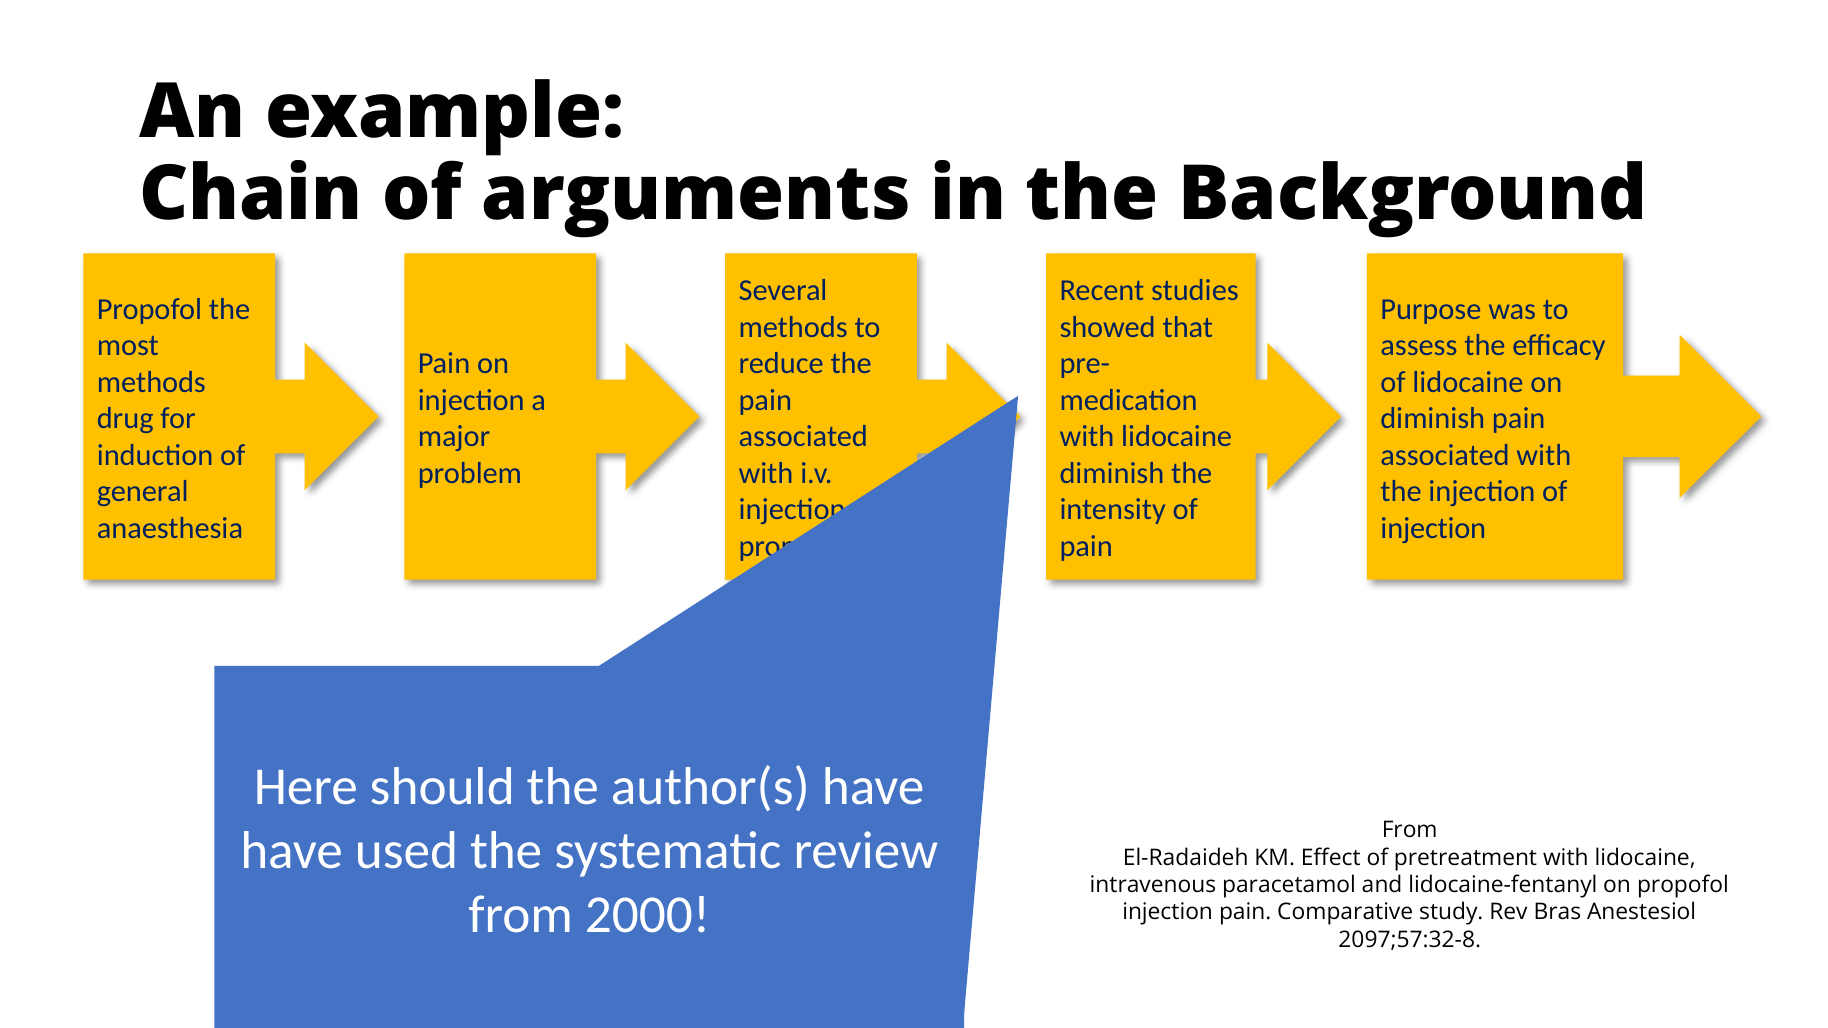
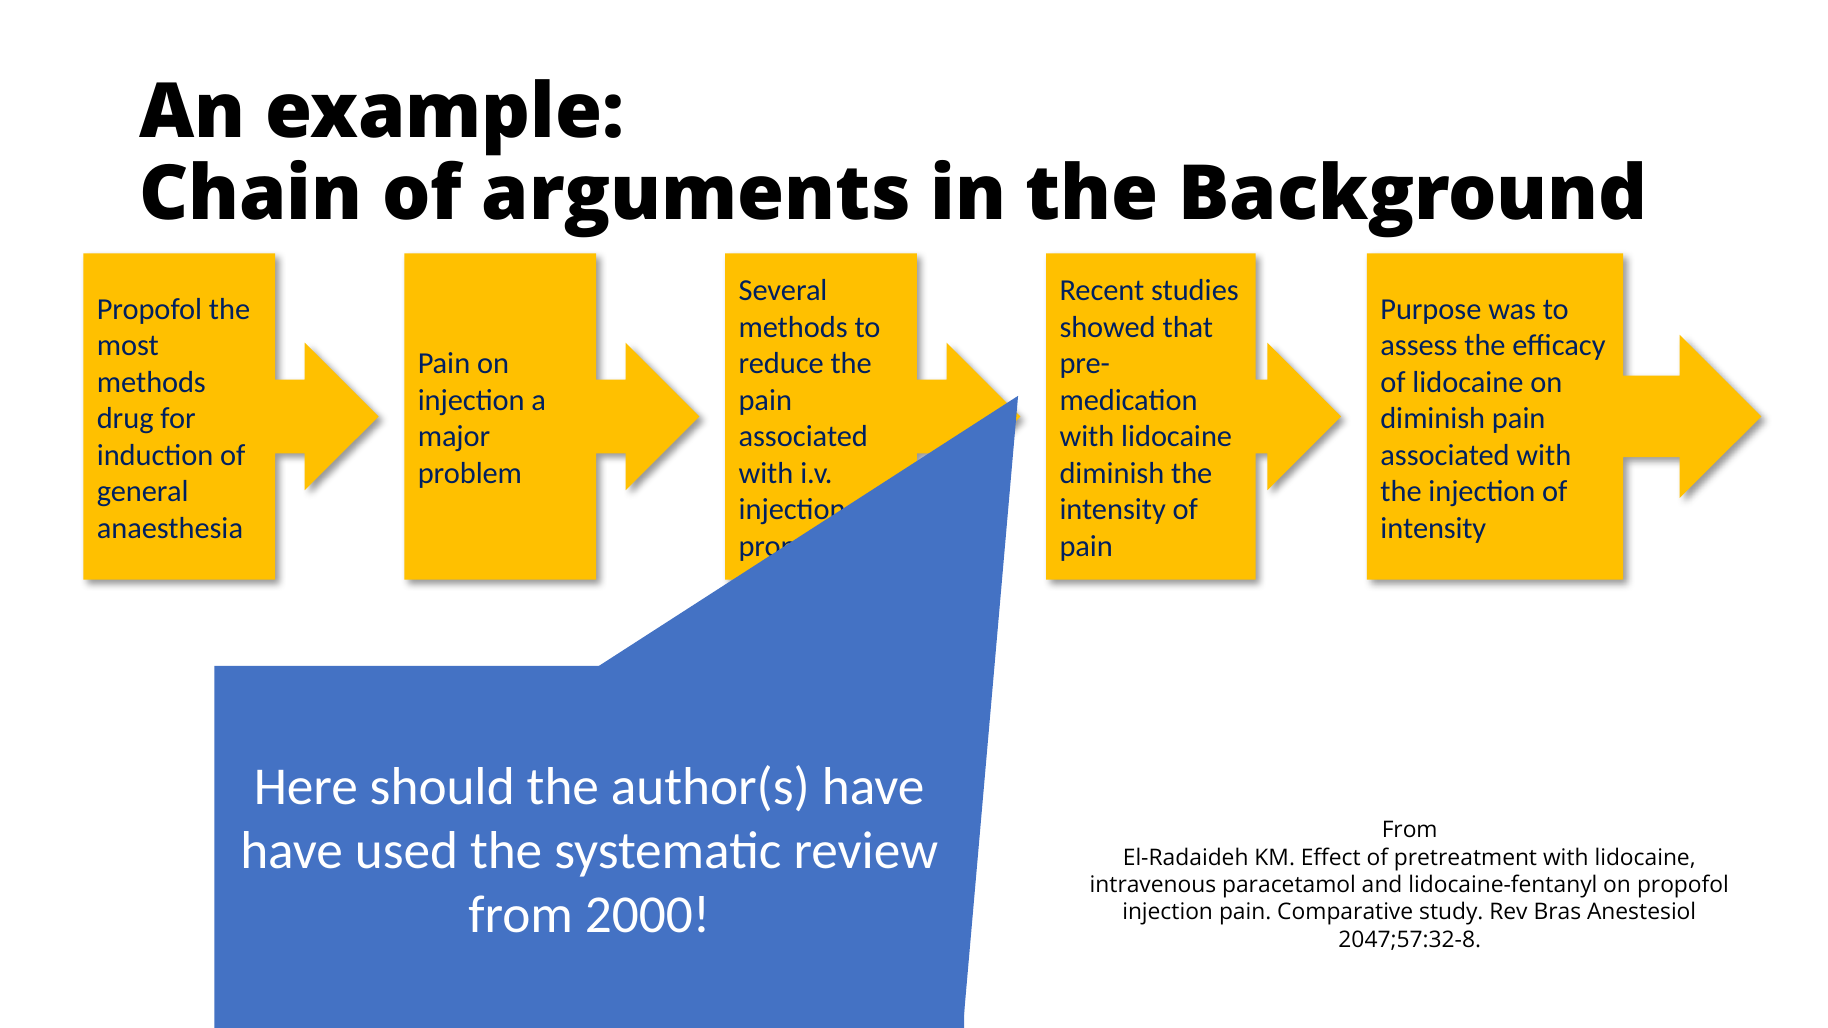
injection: injection -> intensity (1433, 528)
2097;57:32-8: 2097;57:32-8 -> 2047;57:32-8 (1410, 940)
